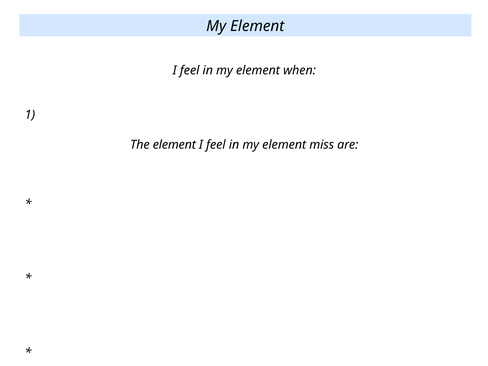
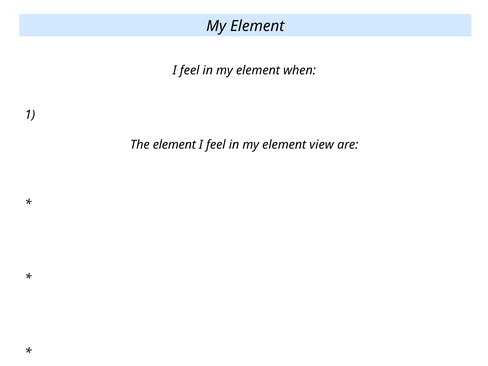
miss: miss -> view (322, 145)
